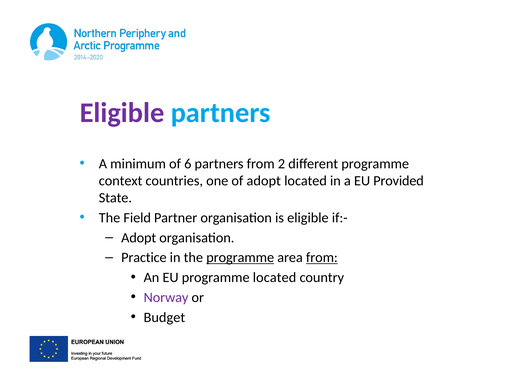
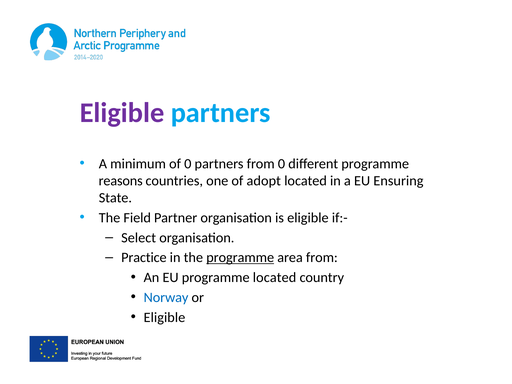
of 6: 6 -> 0 (188, 164)
from 2: 2 -> 0 (281, 164)
context: context -> reasons (121, 181)
Provided: Provided -> Ensuring (398, 181)
Adopt: Adopt -> Select (139, 238)
from underline: present -> none (322, 258)
Norway colour: purple -> blue (166, 297)
Budget: Budget -> Eligible (164, 317)
